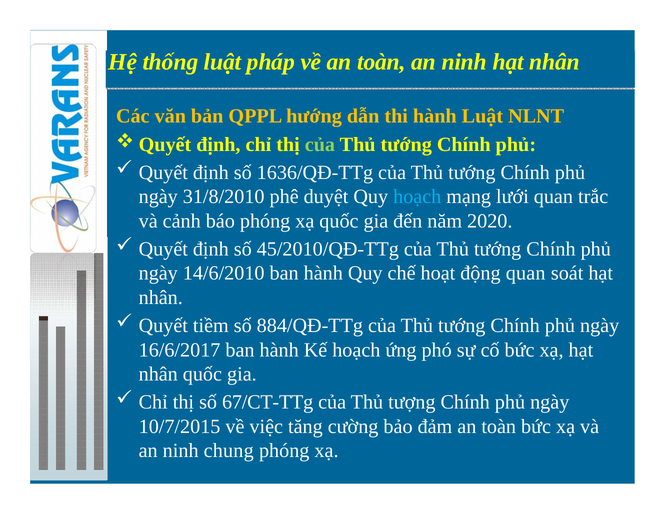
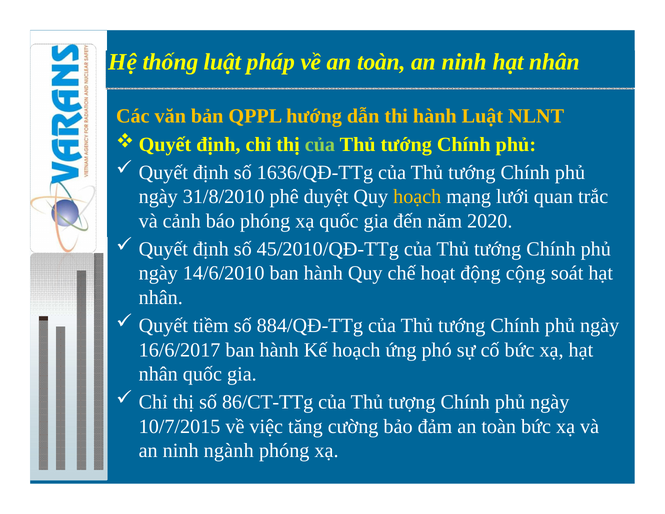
hoạch colour: light blue -> yellow (417, 197)
động quan: quan -> cộng (526, 273)
67/CT-TTg: 67/CT-TTg -> 86/CT-TTg (268, 402)
chung: chung -> ngành (229, 451)
